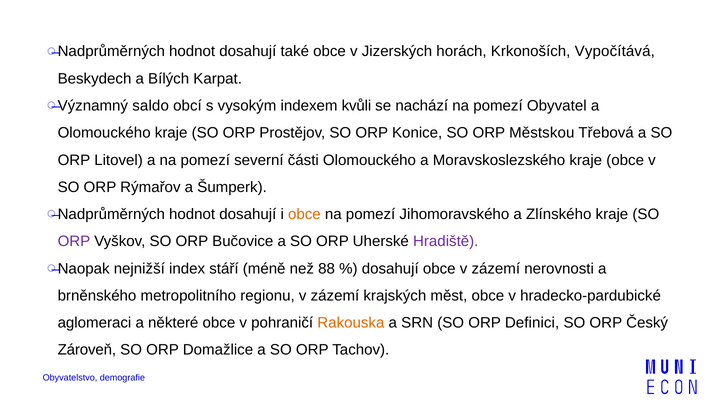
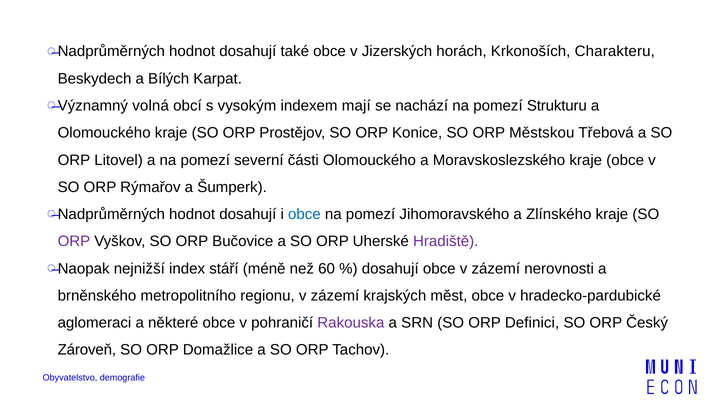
Vypočítává: Vypočítává -> Charakteru (615, 51)
saldo: saldo -> volná (151, 106)
kvůli: kvůli -> mají (356, 106)
Obyvatel: Obyvatel -> Strukturu (557, 106)
obce colour: orange -> blue (304, 214)
88: 88 -> 60 (327, 268)
Rakouska colour: orange -> purple (351, 323)
